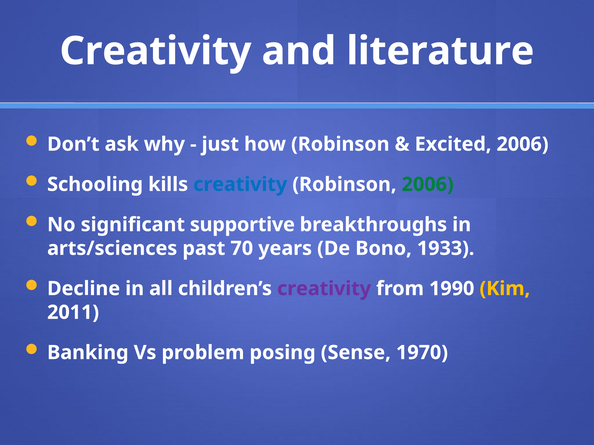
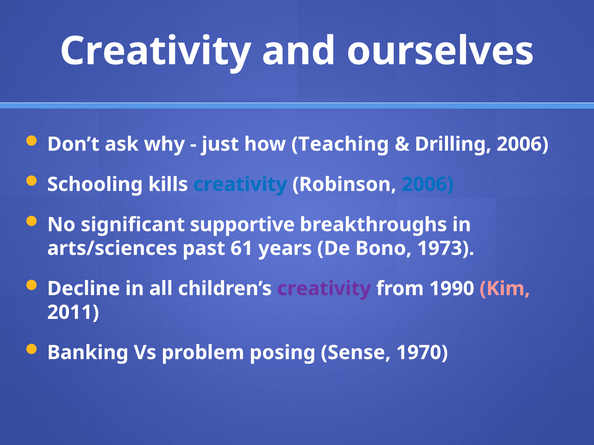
literature: literature -> ourselves (440, 51)
how Robinson: Robinson -> Teaching (340, 144)
Excited: Excited -> Drilling (453, 144)
2006 colour: green -> blue (428, 185)
70: 70 -> 61 (242, 249)
1933: 1933 -> 1973 (446, 249)
Kim colour: yellow -> pink (505, 289)
